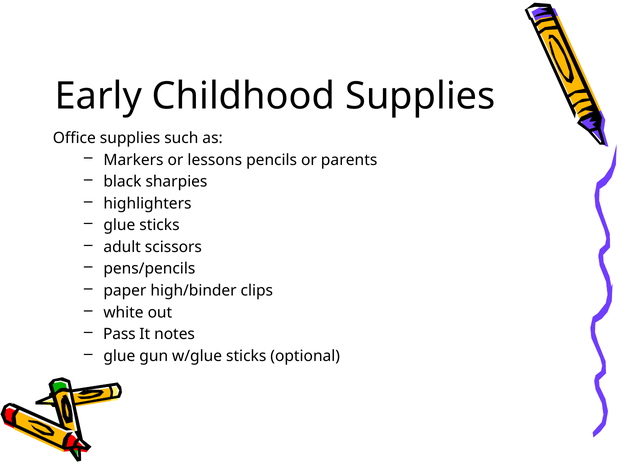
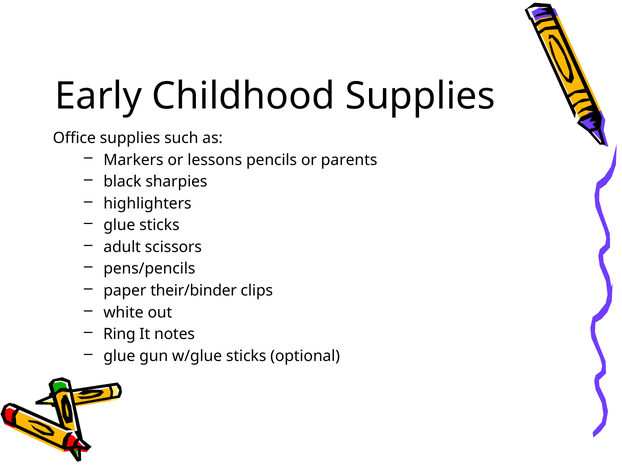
high/binder: high/binder -> their/binder (194, 290)
Pass: Pass -> Ring (119, 334)
